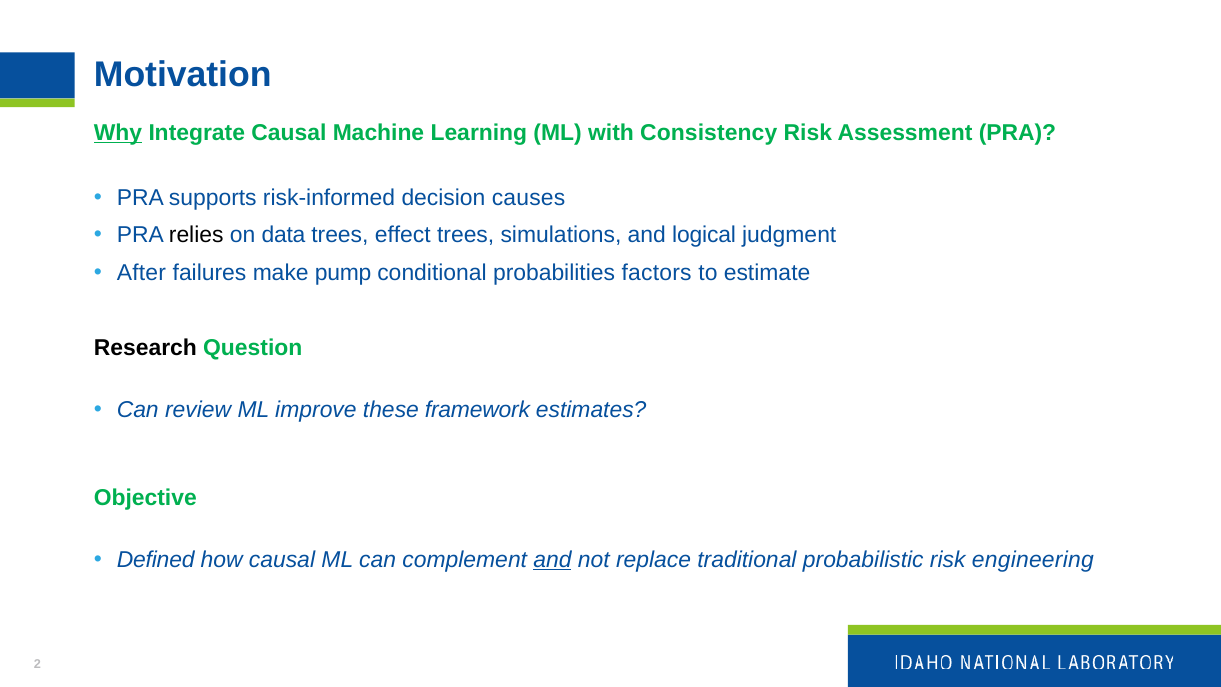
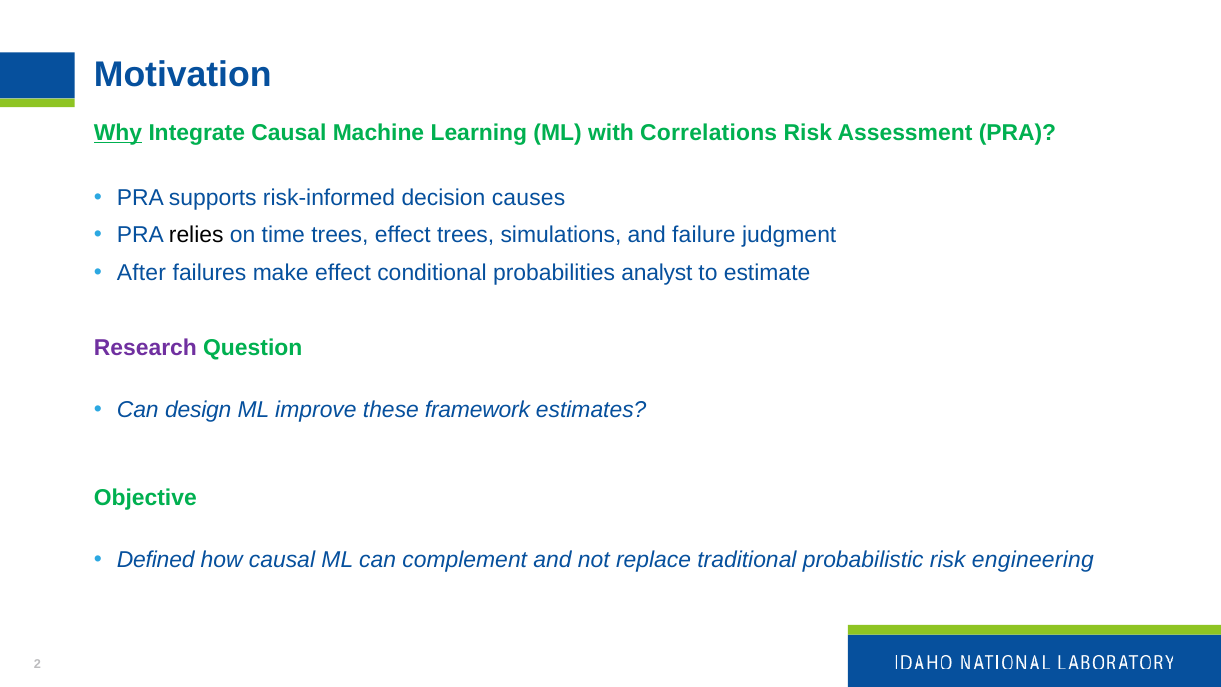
Consistency: Consistency -> Correlations (709, 133)
data: data -> time (283, 235)
logical: logical -> failure (704, 235)
make pump: pump -> effect (343, 273)
factors: factors -> analyst (657, 273)
Research colour: black -> purple (145, 348)
review: review -> design (198, 410)
and underline: present -> none (552, 560)
